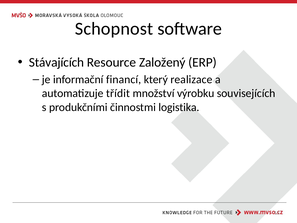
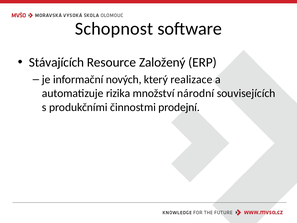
financí: financí -> nových (124, 79)
třídit: třídit -> rizika (118, 93)
výrobku: výrobku -> národní (196, 93)
logistika: logistika -> prodejní (179, 107)
